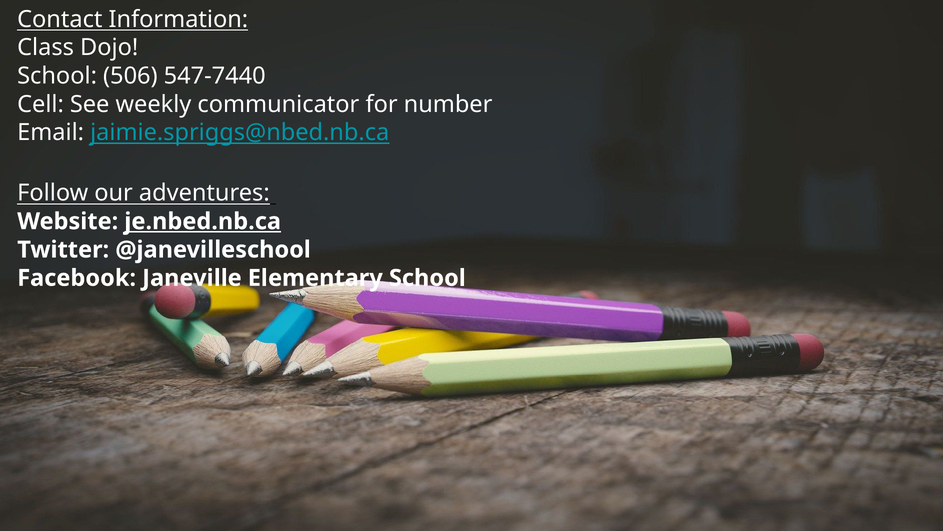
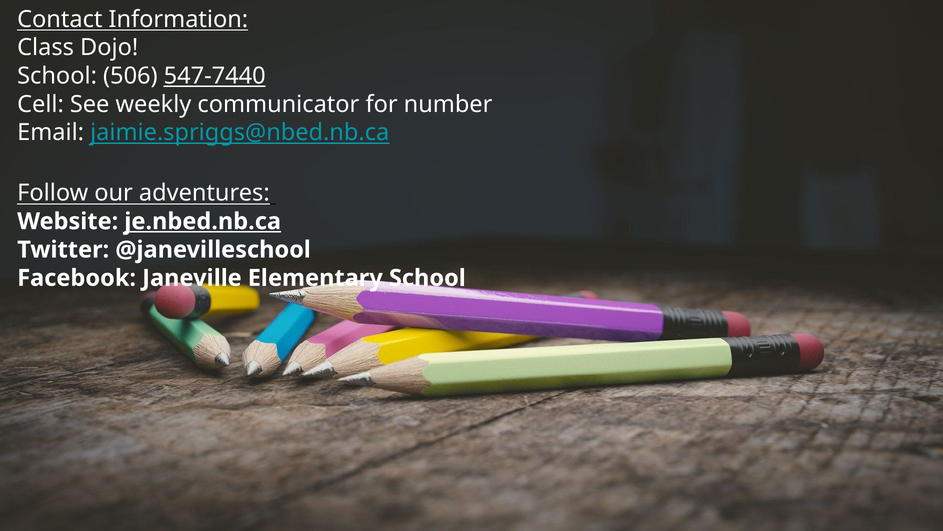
547-7440 underline: none -> present (215, 76)
